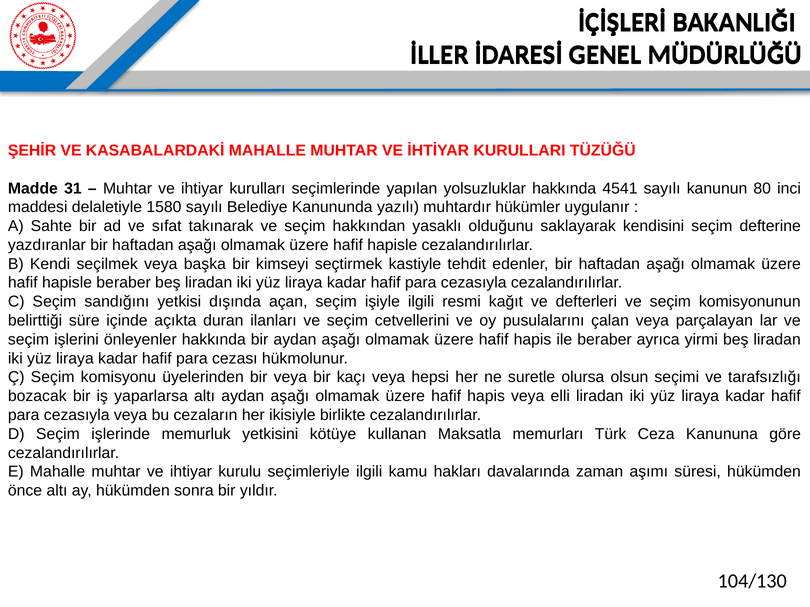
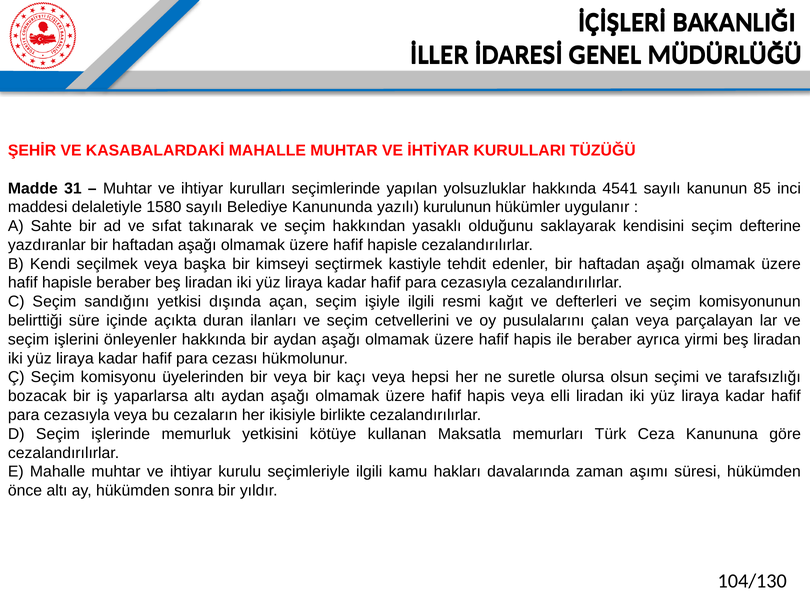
80: 80 -> 85 (762, 188)
muhtardır: muhtardır -> kurulunun (457, 207)
